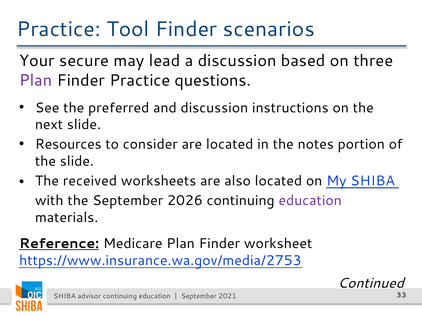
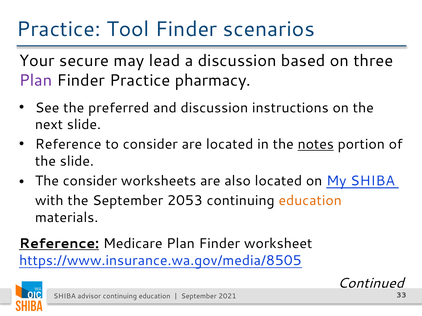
questions: questions -> pharmacy (213, 80)
Resources: Resources -> Reference (68, 144)
notes underline: none -> present (316, 144)
The received: received -> consider (90, 181)
2026: 2026 -> 2053 (185, 201)
education colour: purple -> orange (310, 201)
https://www.insurance.wa.gov/media/2753: https://www.insurance.wa.gov/media/2753 -> https://www.insurance.wa.gov/media/8505 (160, 261)
